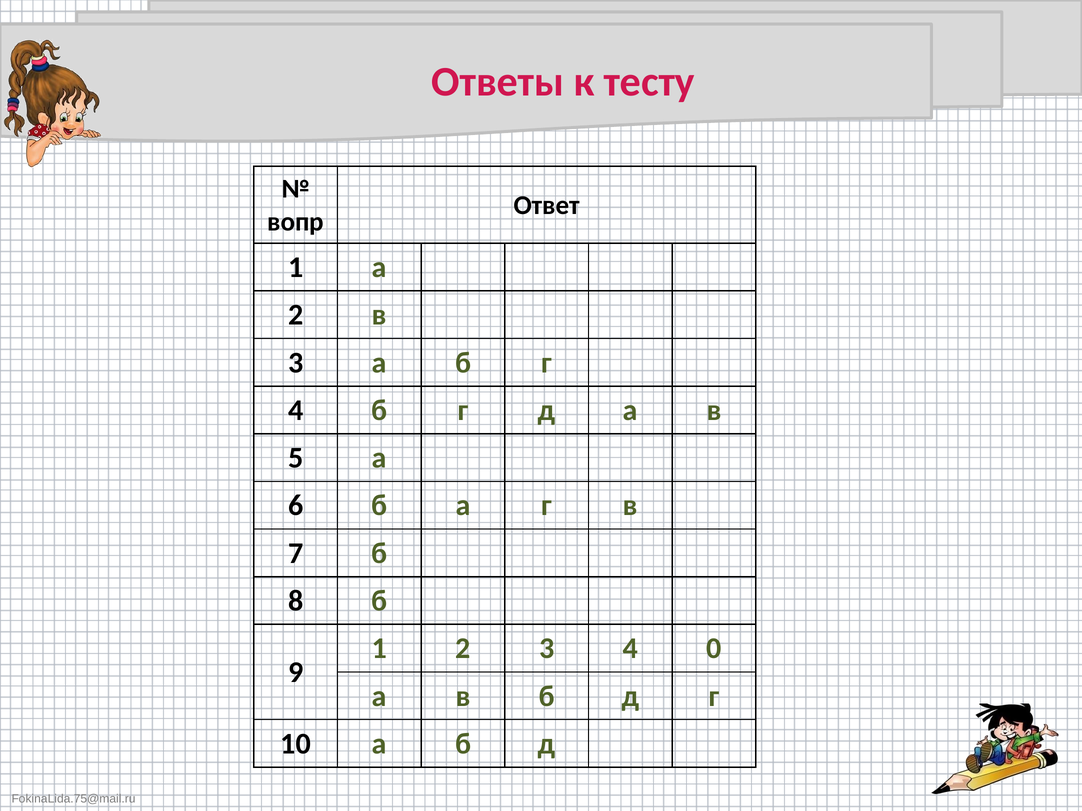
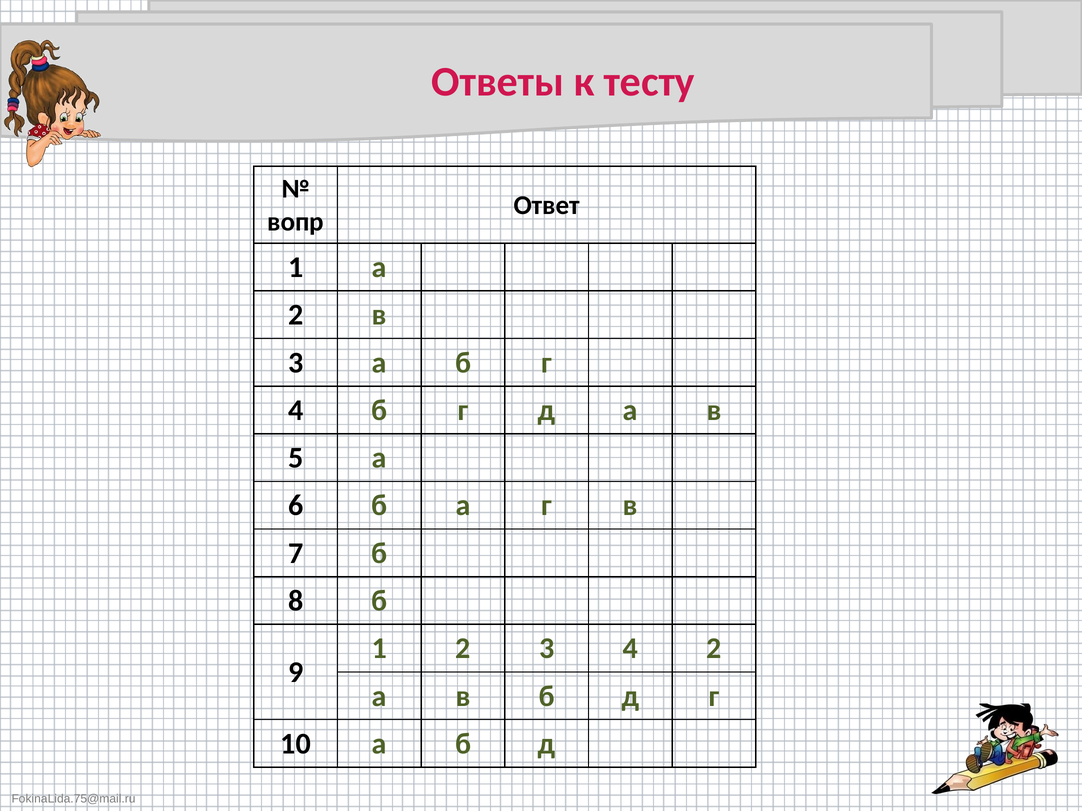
4 0: 0 -> 2 (714, 649)
